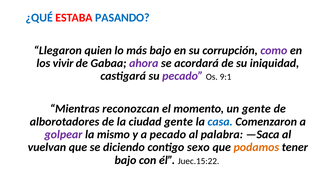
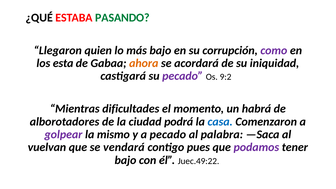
¿QUÉ colour: blue -> black (39, 18)
PASANDO colour: blue -> green (122, 18)
vivir: vivir -> esta (63, 63)
ahora colour: purple -> orange (144, 63)
9:1: 9:1 -> 9:2 (226, 77)
reconozcan: reconozcan -> dificultades (131, 109)
un gente: gente -> habrá (256, 109)
ciudad gente: gente -> podrá (179, 122)
diciendo: diciendo -> vendará (124, 147)
sexo: sexo -> pues (198, 147)
podamos colour: orange -> purple (256, 147)
Juec.15:22: Juec.15:22 -> Juec.49:22 (198, 161)
